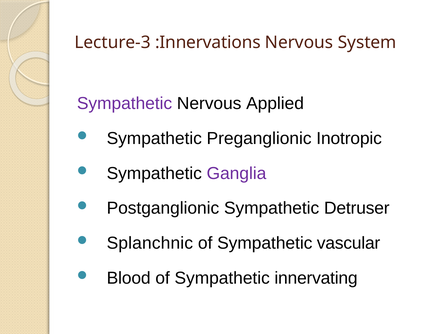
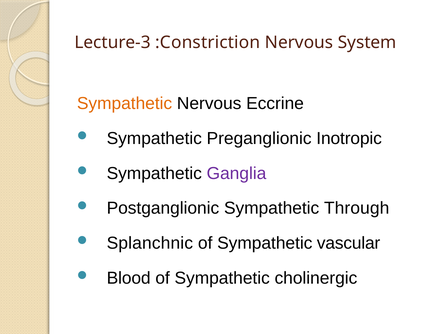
:Innervations: :Innervations -> :Constriction (208, 42)
Sympathetic colour: purple -> orange (125, 104)
Applied: Applied -> Eccrine (275, 104)
Detruser: Detruser -> Through (357, 209)
innervating: innervating -> cholinergic (316, 279)
